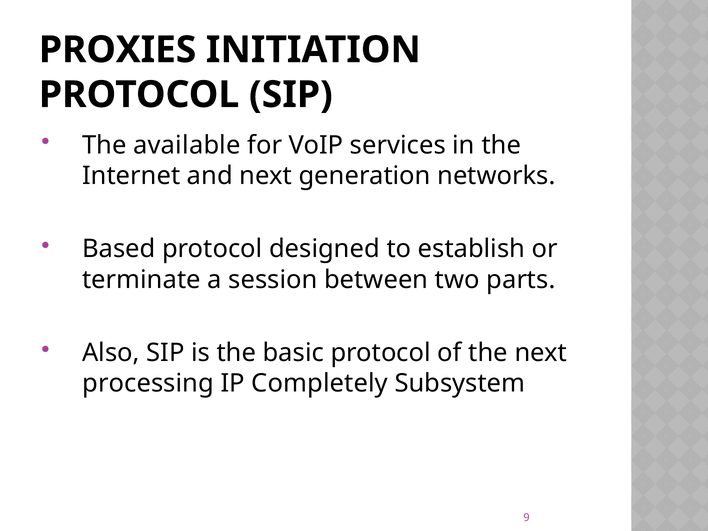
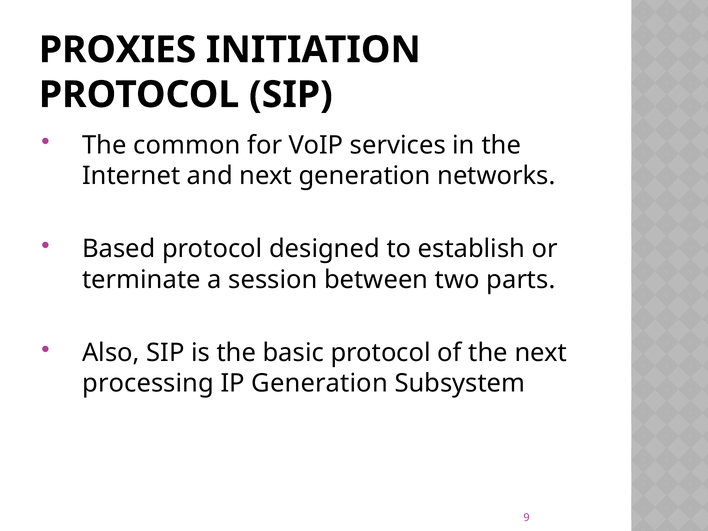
available: available -> common (187, 145)
IP Completely: Completely -> Generation (320, 384)
